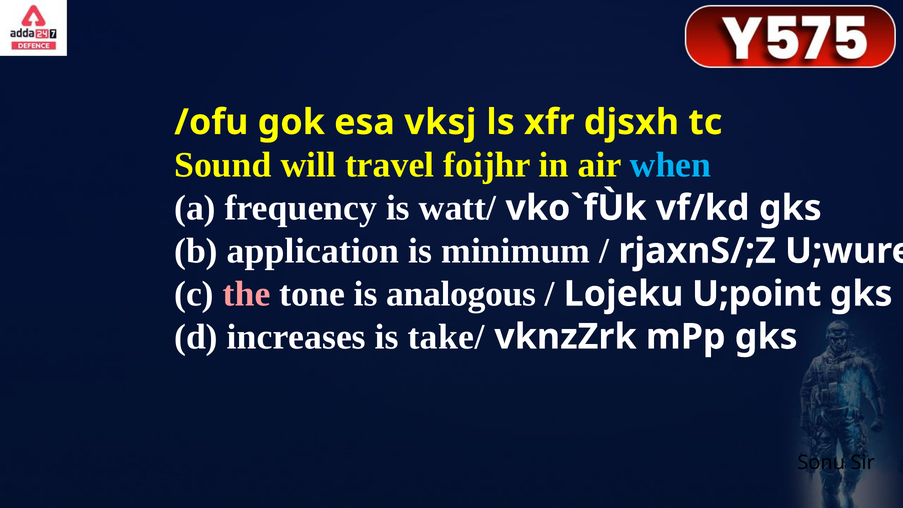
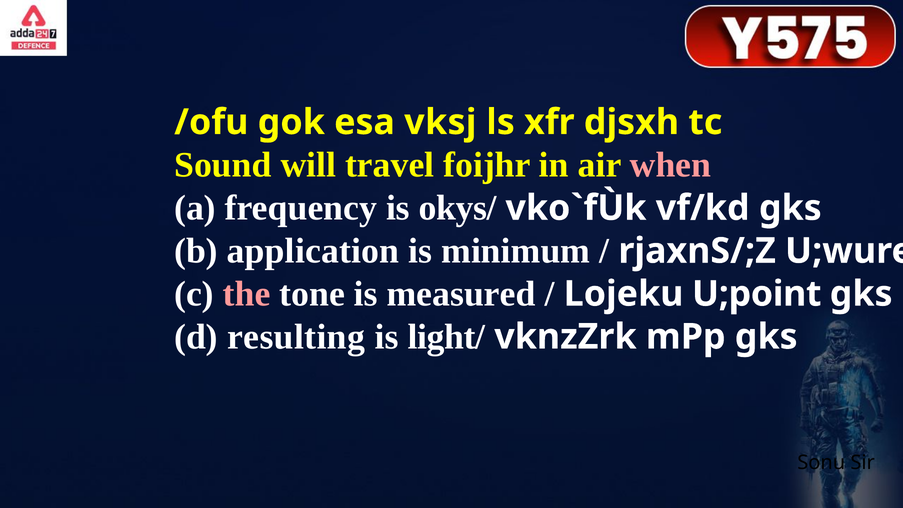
when colour: light blue -> pink (670, 165)
watt/: watt/ -> okys/ (458, 208)
analogous: analogous -> measured (461, 294)
increases: increases -> resulting (296, 337)
take/: take/ -> light/ (446, 337)
